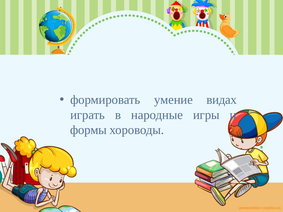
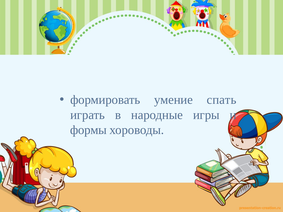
видах: видах -> спать (222, 100)
